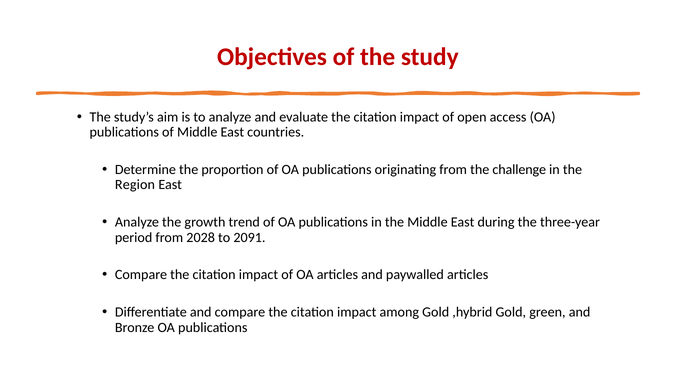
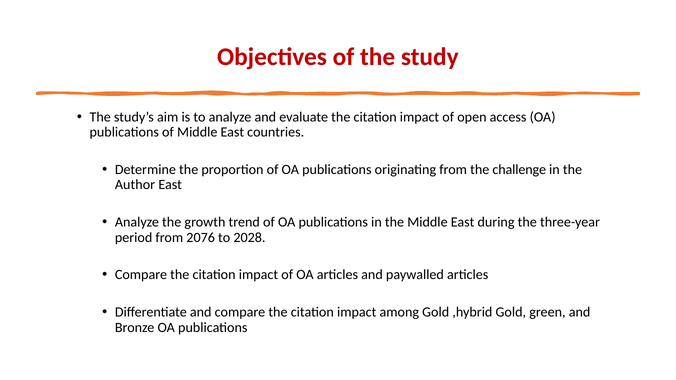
Region: Region -> Author (135, 185)
2028: 2028 -> 2076 (201, 238)
2091: 2091 -> 2028 (249, 238)
